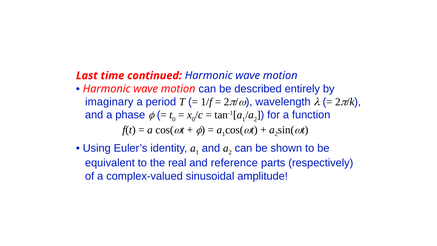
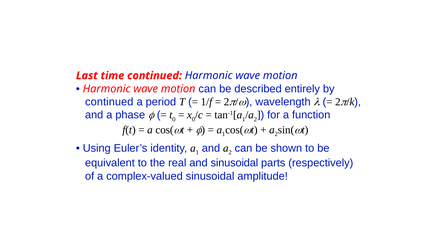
imaginary: imaginary -> continued (109, 102)
and reference: reference -> sinusoidal (234, 163)
